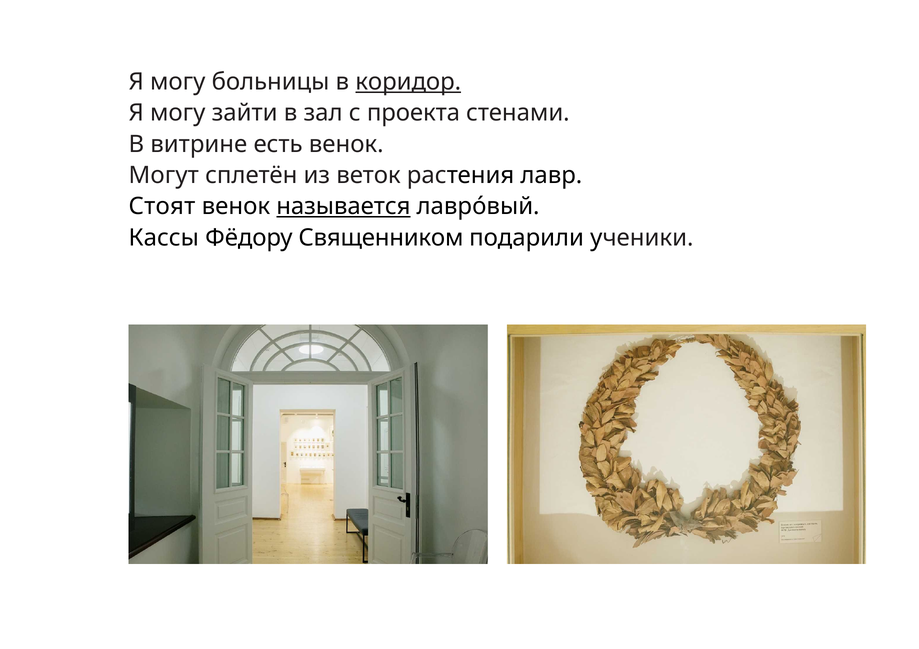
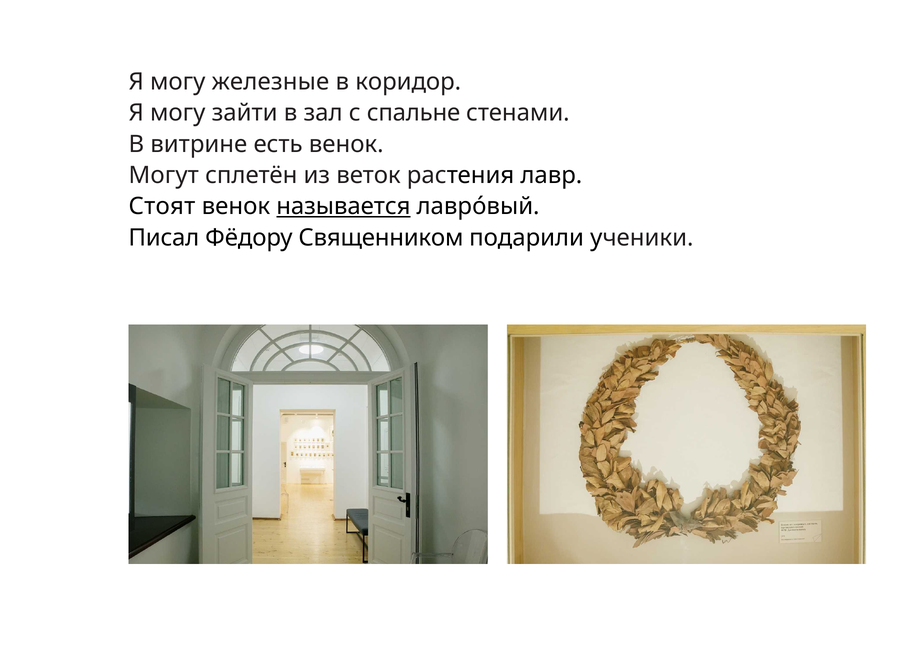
больницы: больницы -> железные (270, 82)
коридор underline: present -> none (408, 82)
проекта: проекта -> спальне (414, 113)
Кассы: Кассы -> Писал (164, 238)
